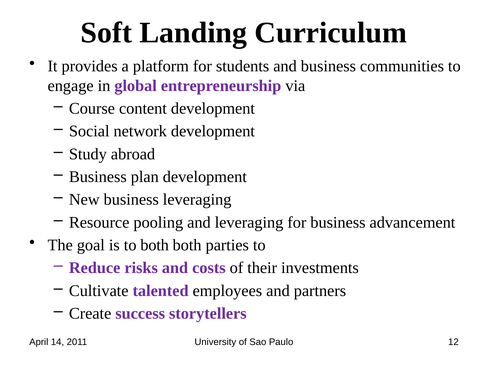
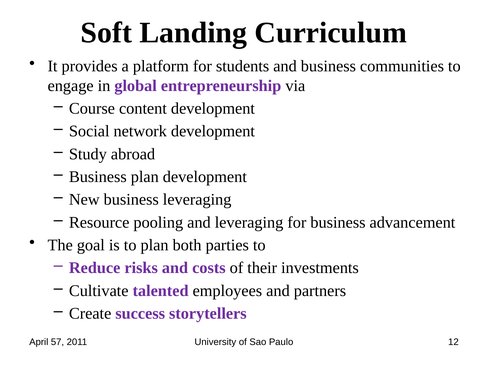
to both: both -> plan (155, 245)
14: 14 -> 57 (57, 342)
